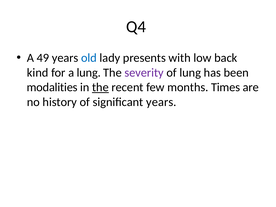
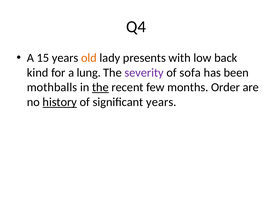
49: 49 -> 15 (43, 58)
old colour: blue -> orange (89, 58)
of lung: lung -> sofa (190, 73)
modalities: modalities -> mothballs (52, 87)
Times: Times -> Order (226, 87)
history underline: none -> present (60, 102)
